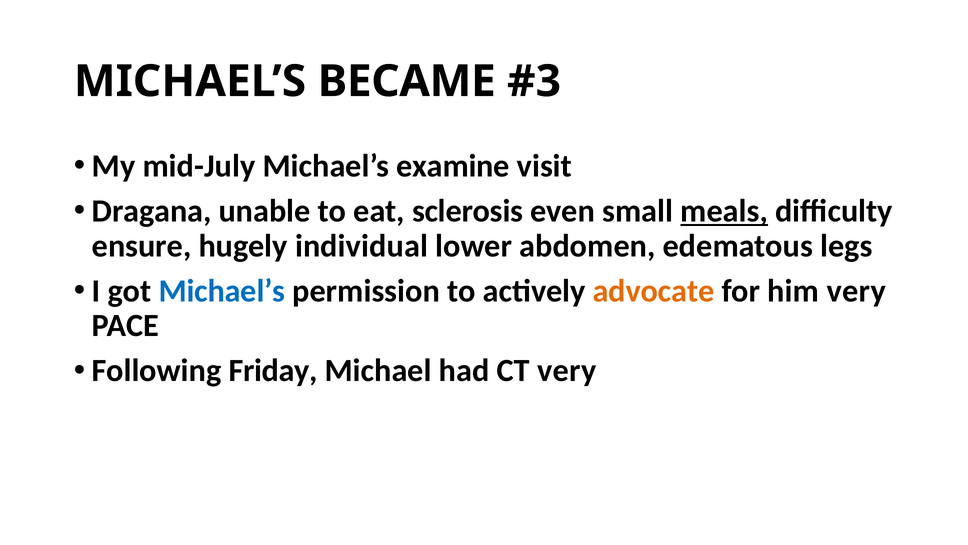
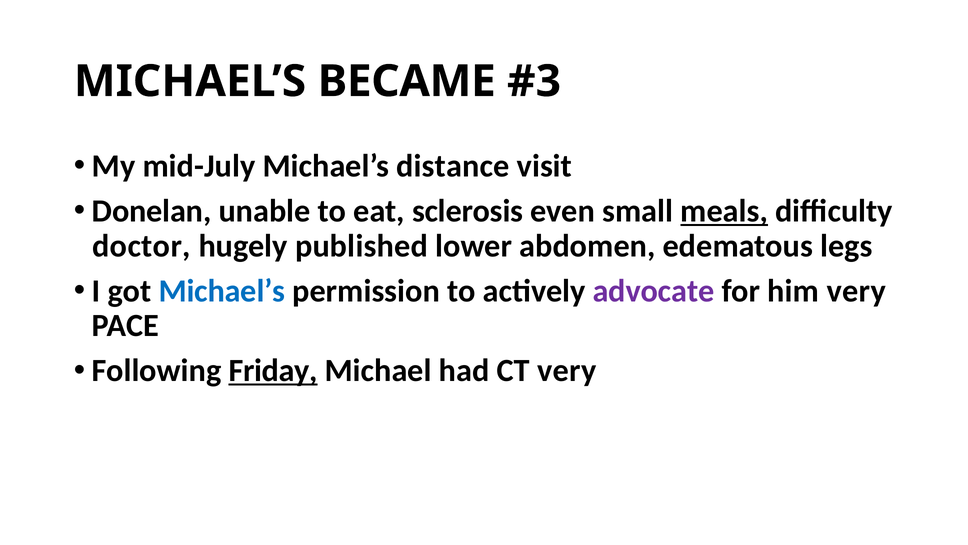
examine: examine -> distance (453, 166)
Dragana: Dragana -> Donelan (152, 211)
ensure: ensure -> doctor (141, 246)
individual: individual -> published (361, 246)
advocate colour: orange -> purple (654, 291)
Friday underline: none -> present (273, 370)
